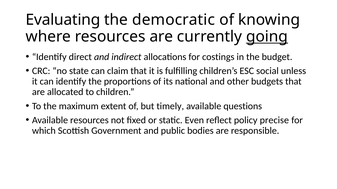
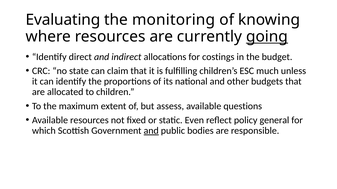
democratic: democratic -> monitoring (174, 20)
social: social -> much (267, 71)
timely: timely -> assess (170, 106)
precise: precise -> general (274, 120)
and underline: none -> present (151, 131)
